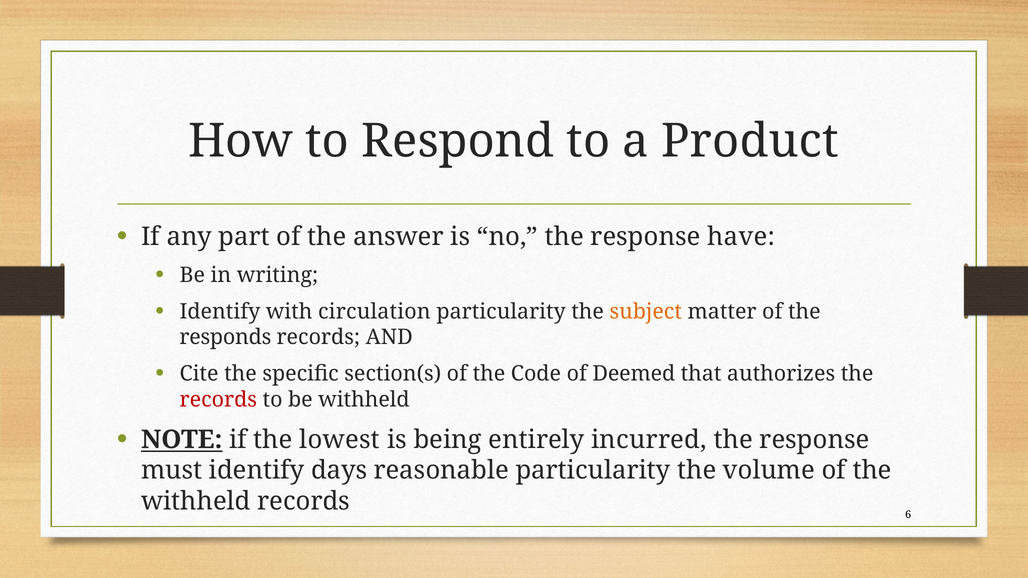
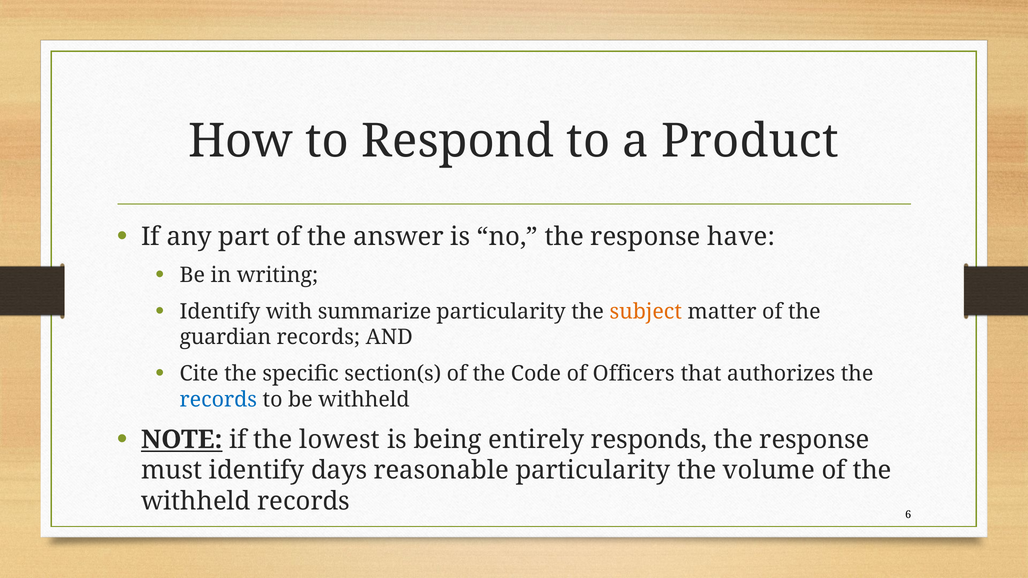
circulation: circulation -> summarize (375, 312)
responds: responds -> guardian (225, 338)
Deemed: Deemed -> Officers (634, 374)
records colour: red -> blue (218, 400)
incurred: incurred -> responds (649, 440)
